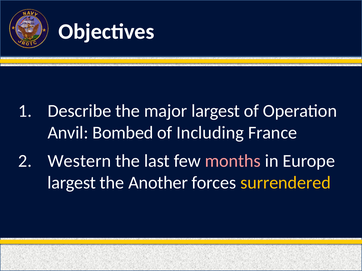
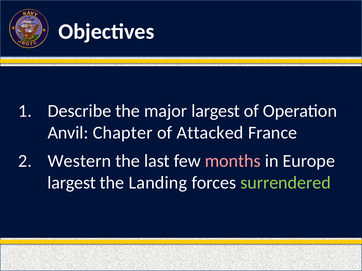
Bombed: Bombed -> Chapter (123, 133)
Including: Including -> Attacked (210, 133)
Another: Another -> Landing (158, 183)
surrendered colour: yellow -> light green (286, 183)
